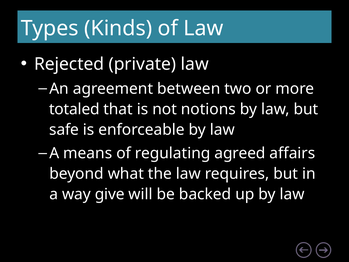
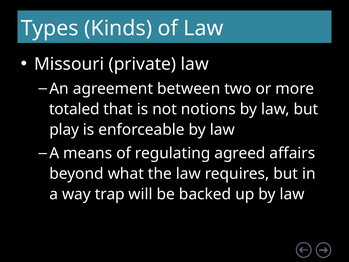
Rejected: Rejected -> Missouri (69, 64)
safe: safe -> play (64, 130)
give: give -> trap (110, 194)
